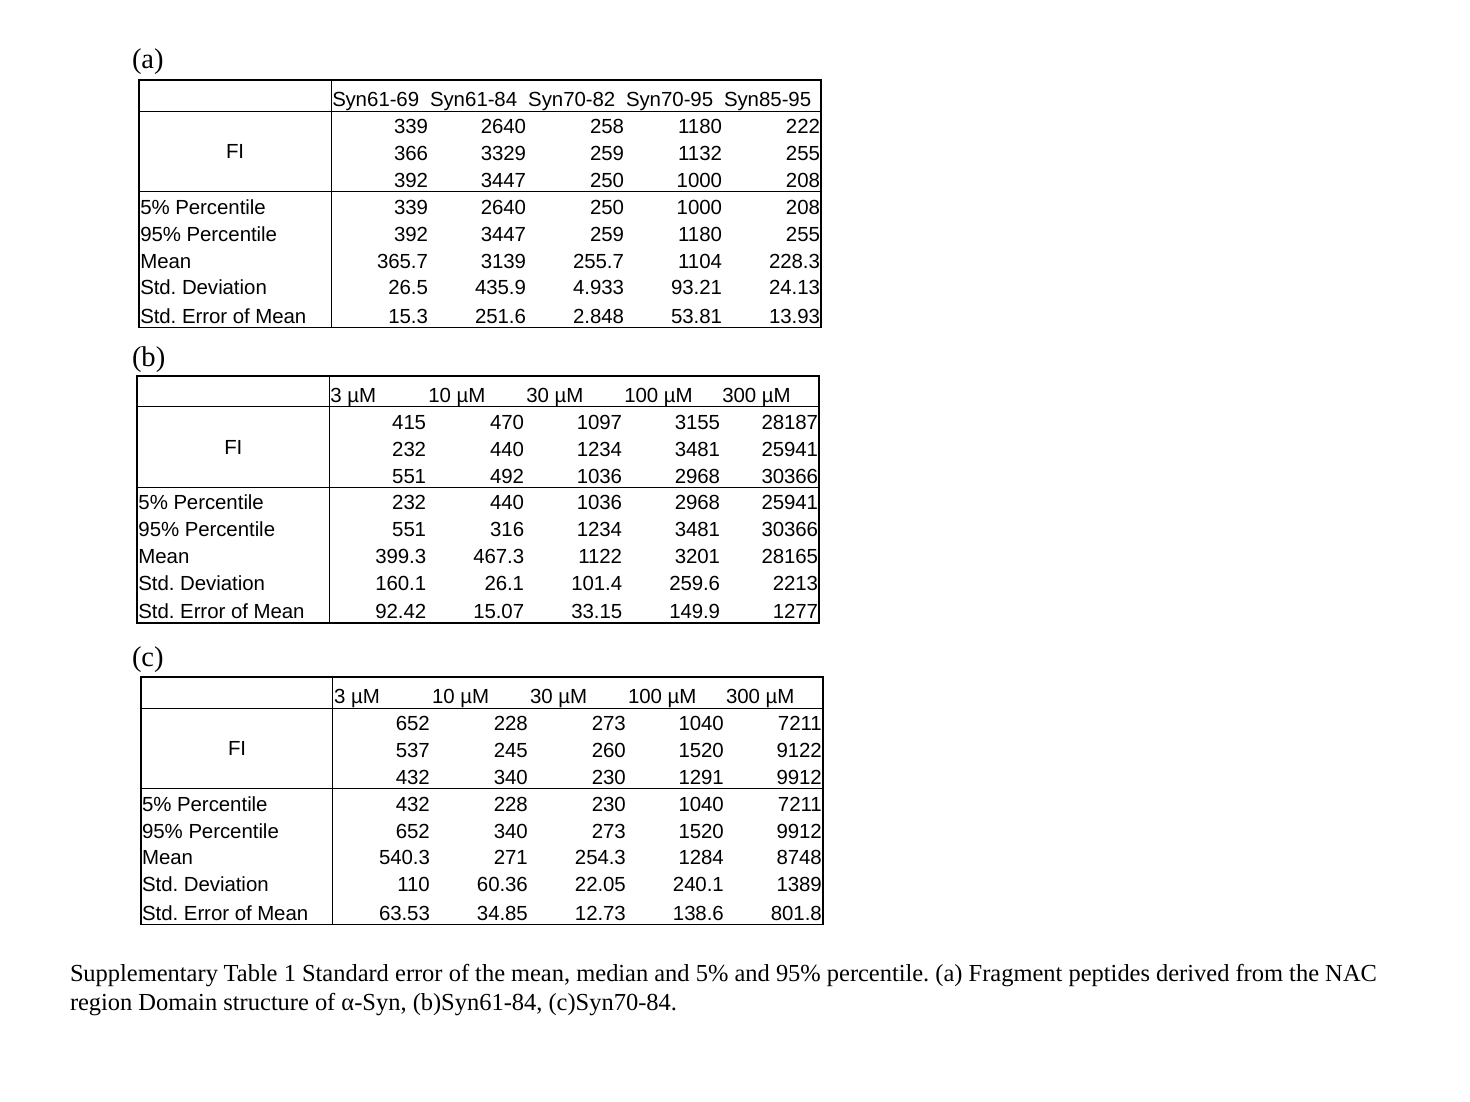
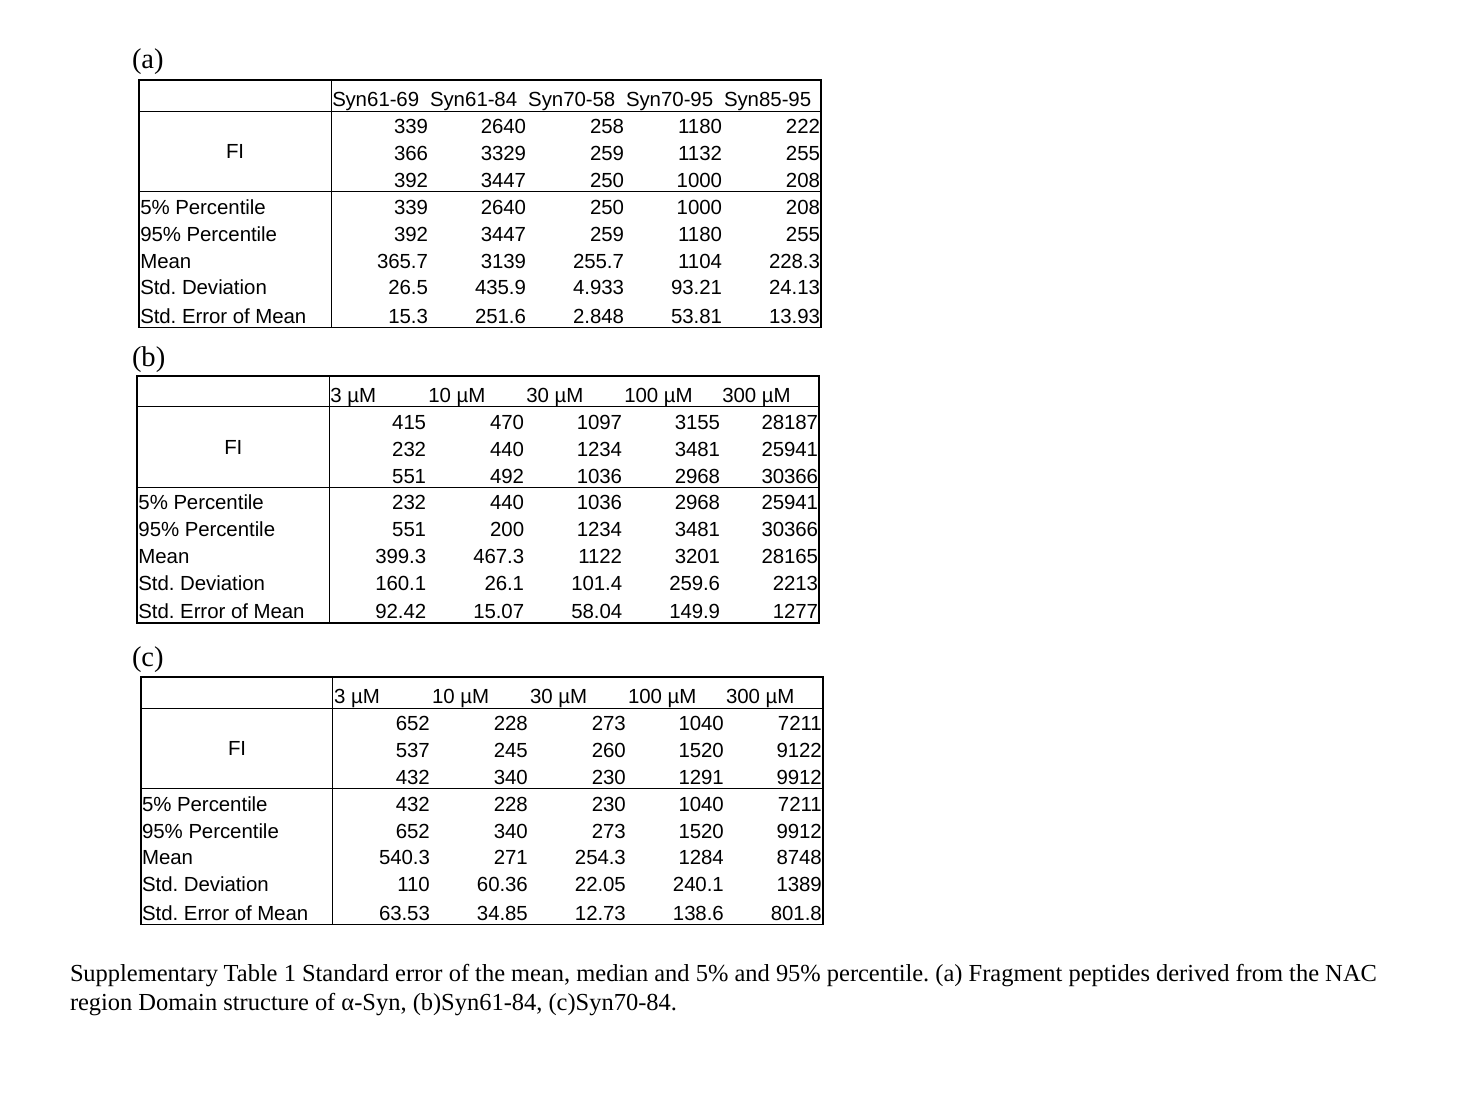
Syn70-82: Syn70-82 -> Syn70-58 (572, 100)
316: 316 -> 200 (507, 530)
33.15: 33.15 -> 58.04 (597, 612)
